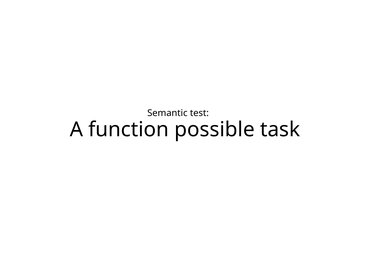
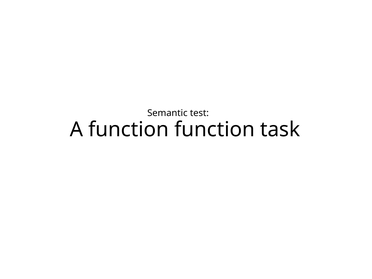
function possible: possible -> function (215, 130)
